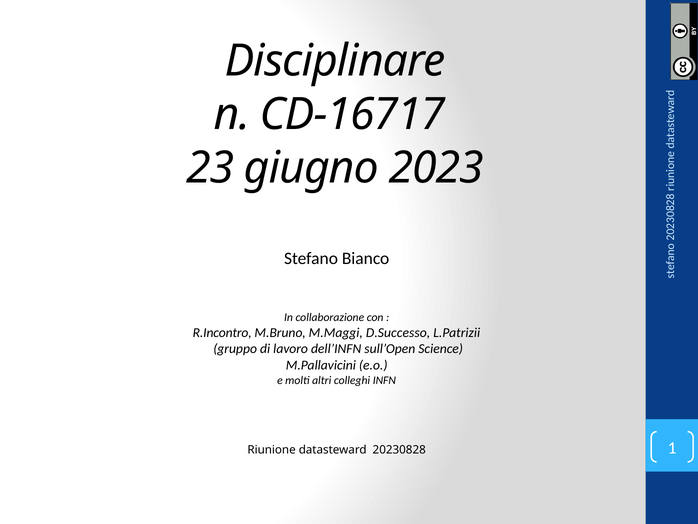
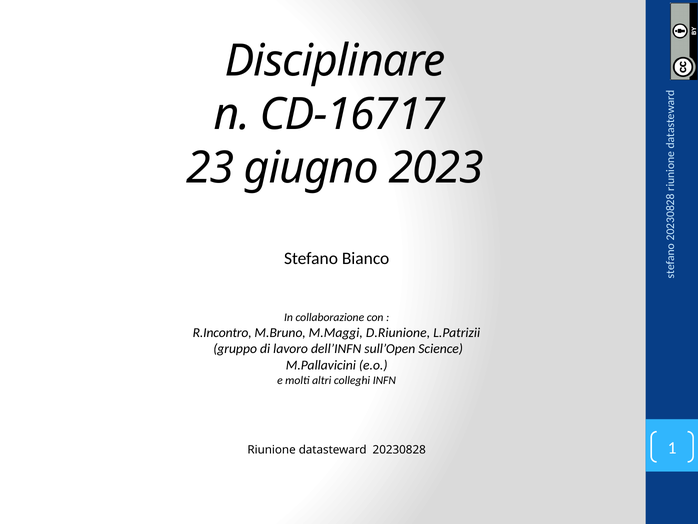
D.Successo: D.Successo -> D.Riunione (398, 332)
